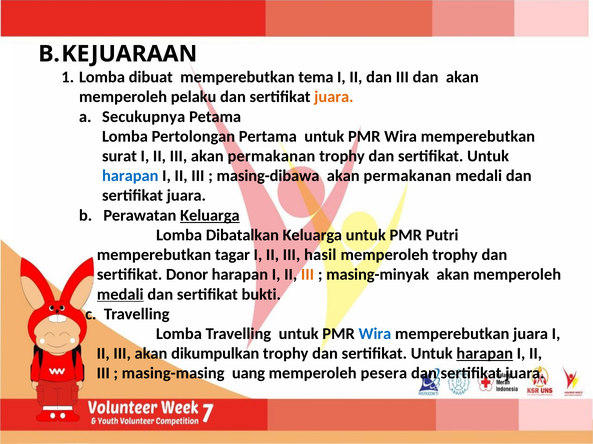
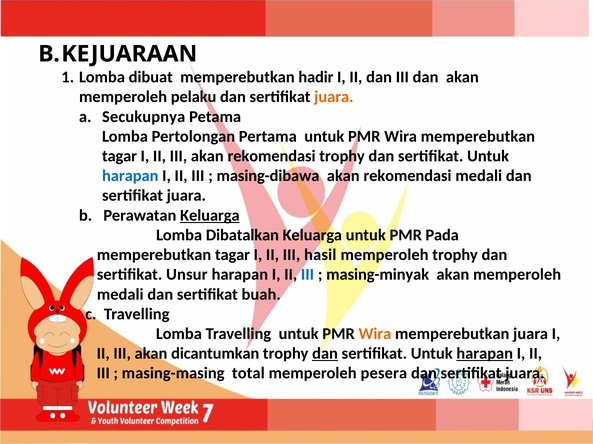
tema: tema -> hadir (316, 77)
surat: surat -> tagar (120, 156)
III akan permakanan: permakanan -> rekomendasi (272, 156)
permakanan: permakanan -> rekomendasi (407, 176)
Putri: Putri -> Pada (442, 235)
Donor: Donor -> Unsur (187, 275)
III colour: orange -> blue (307, 275)
medali underline: present -> none (120, 295)
bukti: bukti -> buah (261, 295)
Wira colour: blue -> orange (375, 334)
dikumpulkan: dikumpulkan -> dicantumkan (215, 354)
dan underline: none -> present (325, 354)
uang: uang -> total (248, 374)
